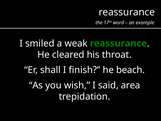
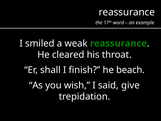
area: area -> give (130, 85)
